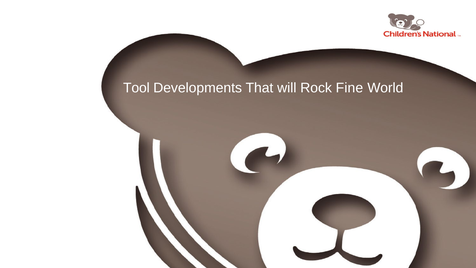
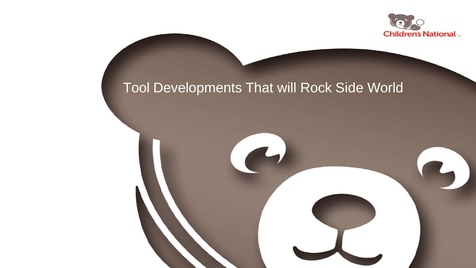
Fine: Fine -> Side (349, 88)
